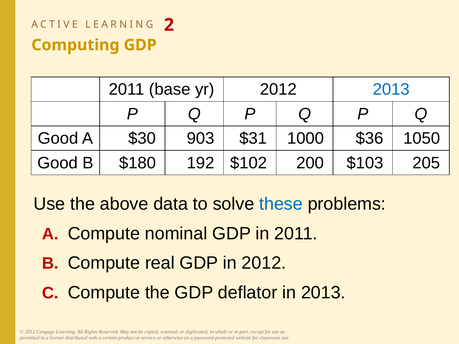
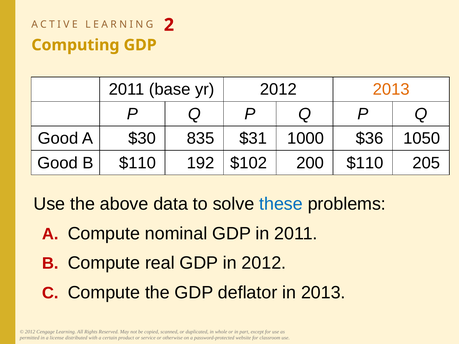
2013 colour: blue -> orange (391, 90)
903: 903 -> 835 (201, 139)
B $180: $180 -> $110 (137, 163)
200 $103: $103 -> $110 (365, 163)
